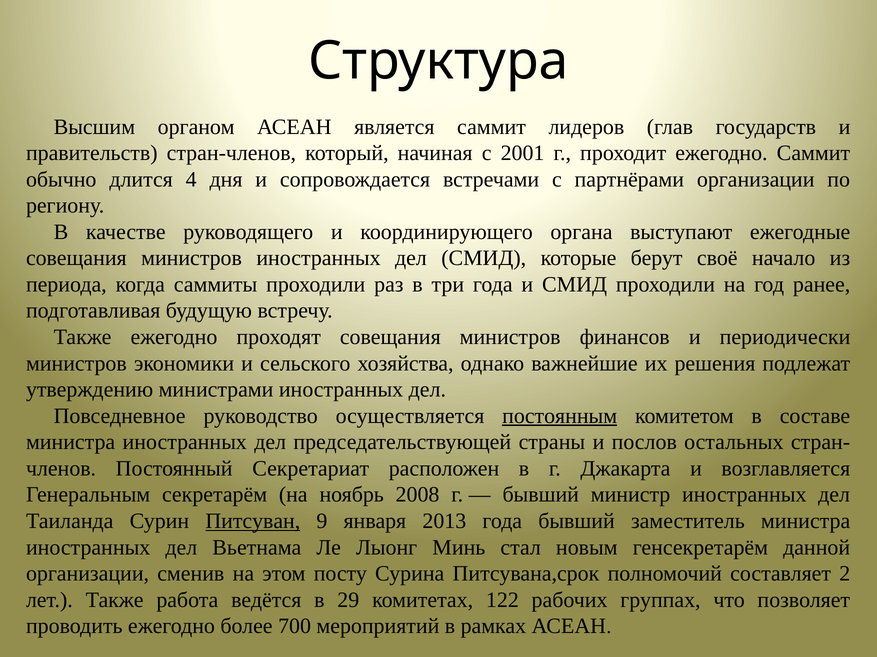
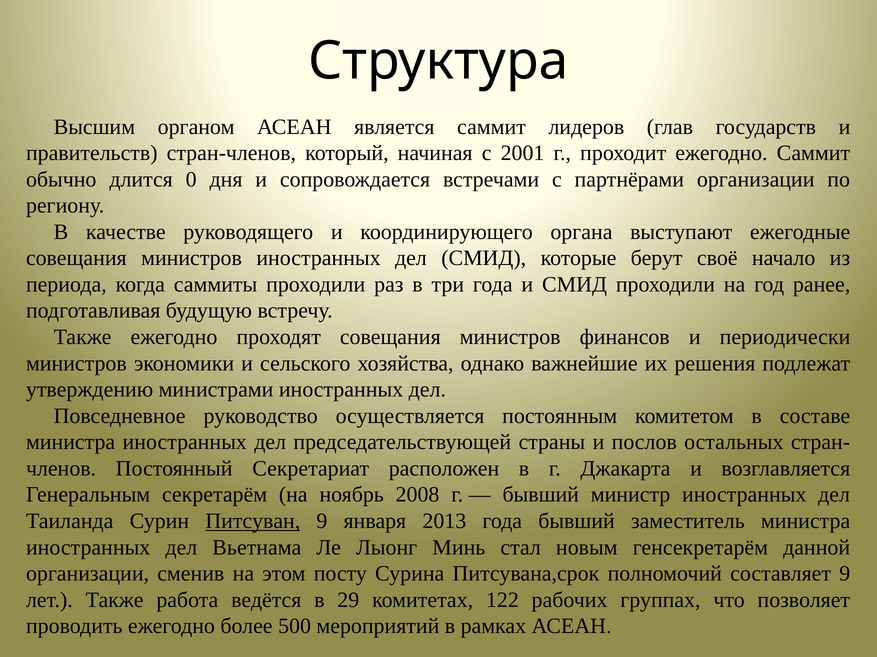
4: 4 -> 0 (191, 180)
постоянным underline: present -> none (560, 416)
составляет 2: 2 -> 9 (845, 574)
700: 700 -> 500 (295, 627)
